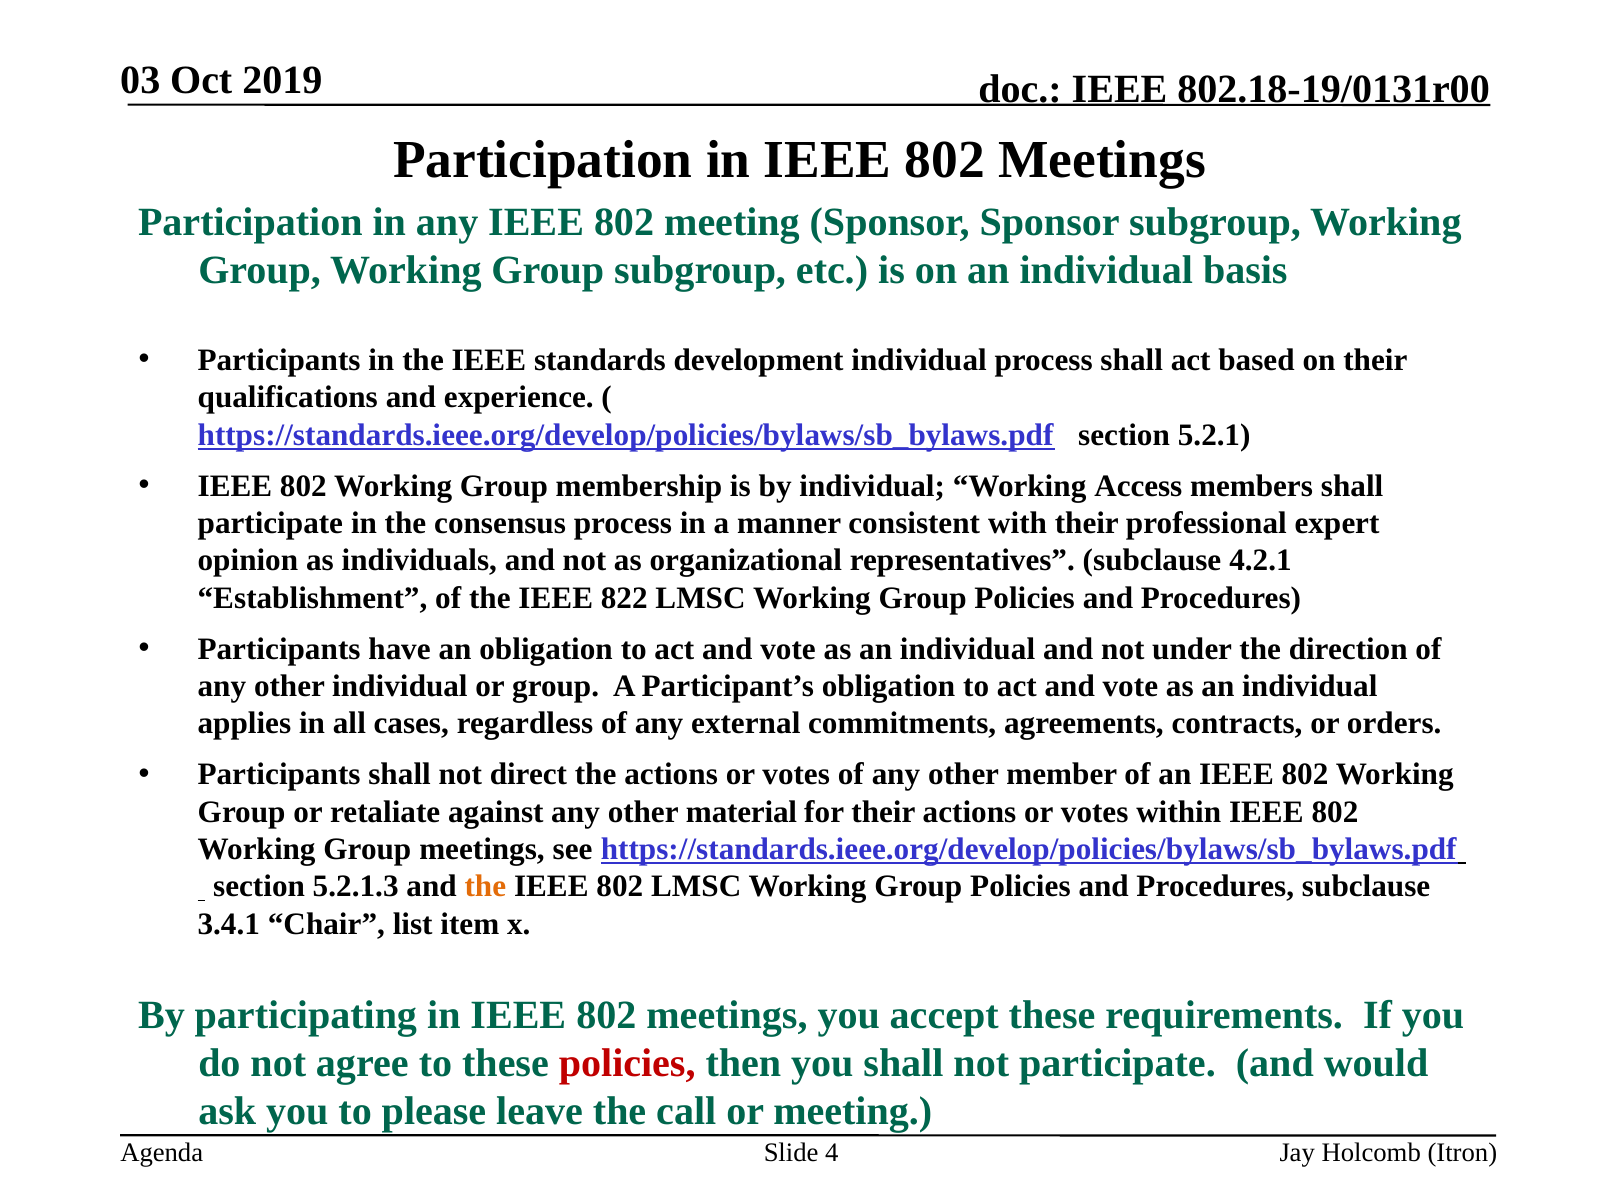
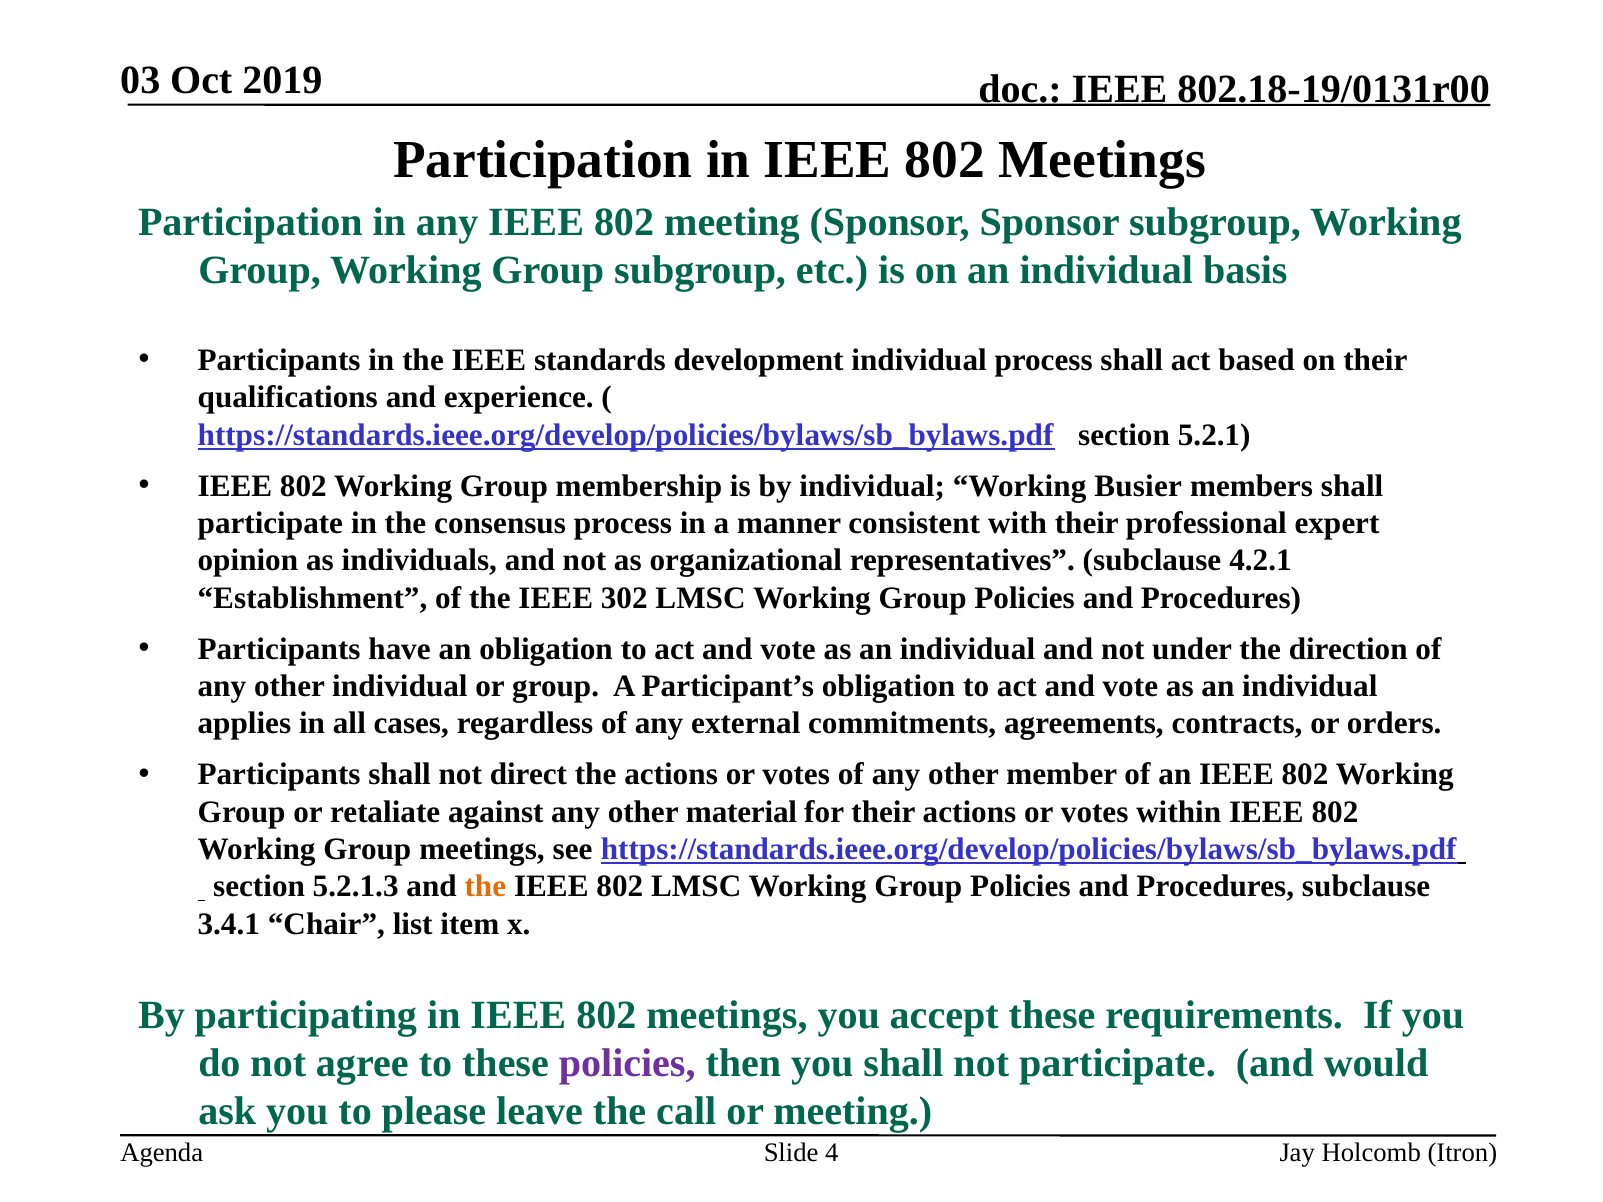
Access: Access -> Busier (1138, 486)
822: 822 -> 302 (624, 598)
policies colour: red -> purple (627, 1064)
